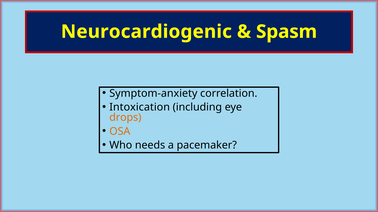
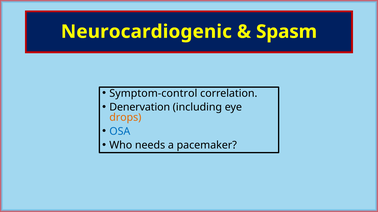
Symptom-anxiety: Symptom-anxiety -> Symptom-control (153, 94)
Intoxication: Intoxication -> Denervation (140, 107)
OSA colour: orange -> blue (120, 132)
